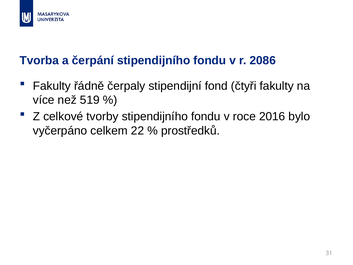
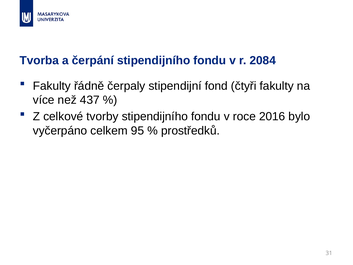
2086: 2086 -> 2084 (263, 60)
519: 519 -> 437 (90, 100)
22: 22 -> 95 (138, 130)
